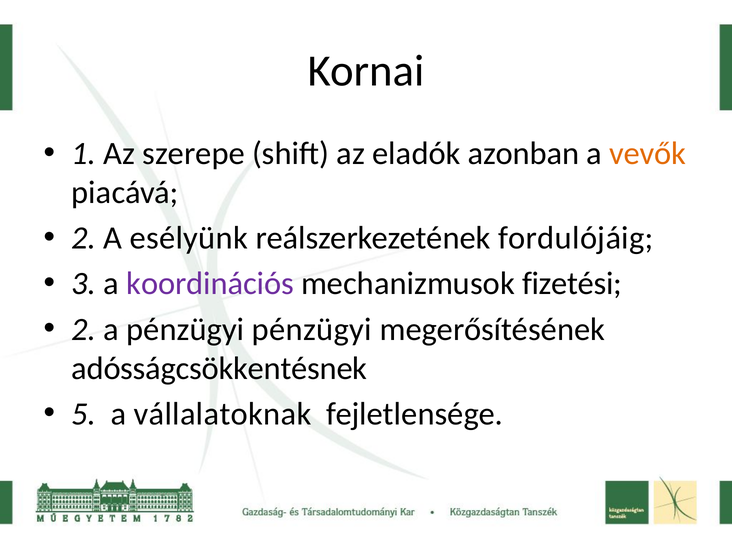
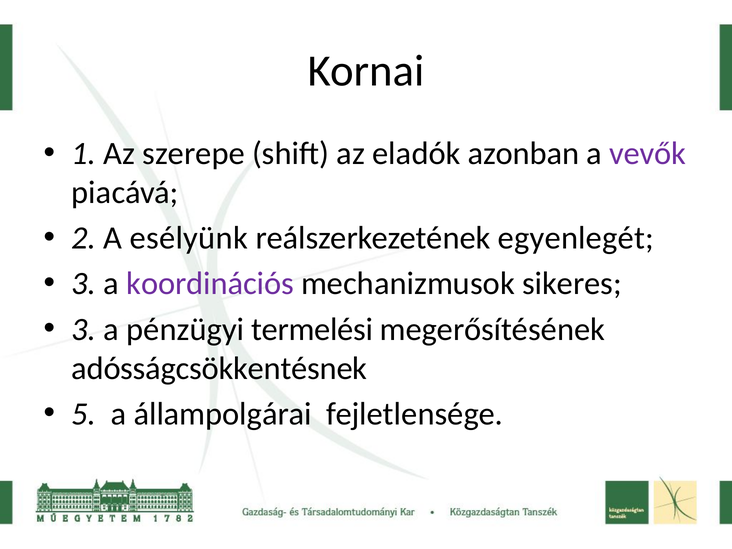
vevők colour: orange -> purple (648, 154)
fordulójáig: fordulójáig -> egyenlegét (576, 238)
fizetési: fizetési -> sikeres (572, 284)
2: 2 -> 3 (84, 329)
pénzügyi pénzügyi: pénzügyi -> termelési (312, 329)
vállalatoknak: vállalatoknak -> állampolgárai (223, 414)
